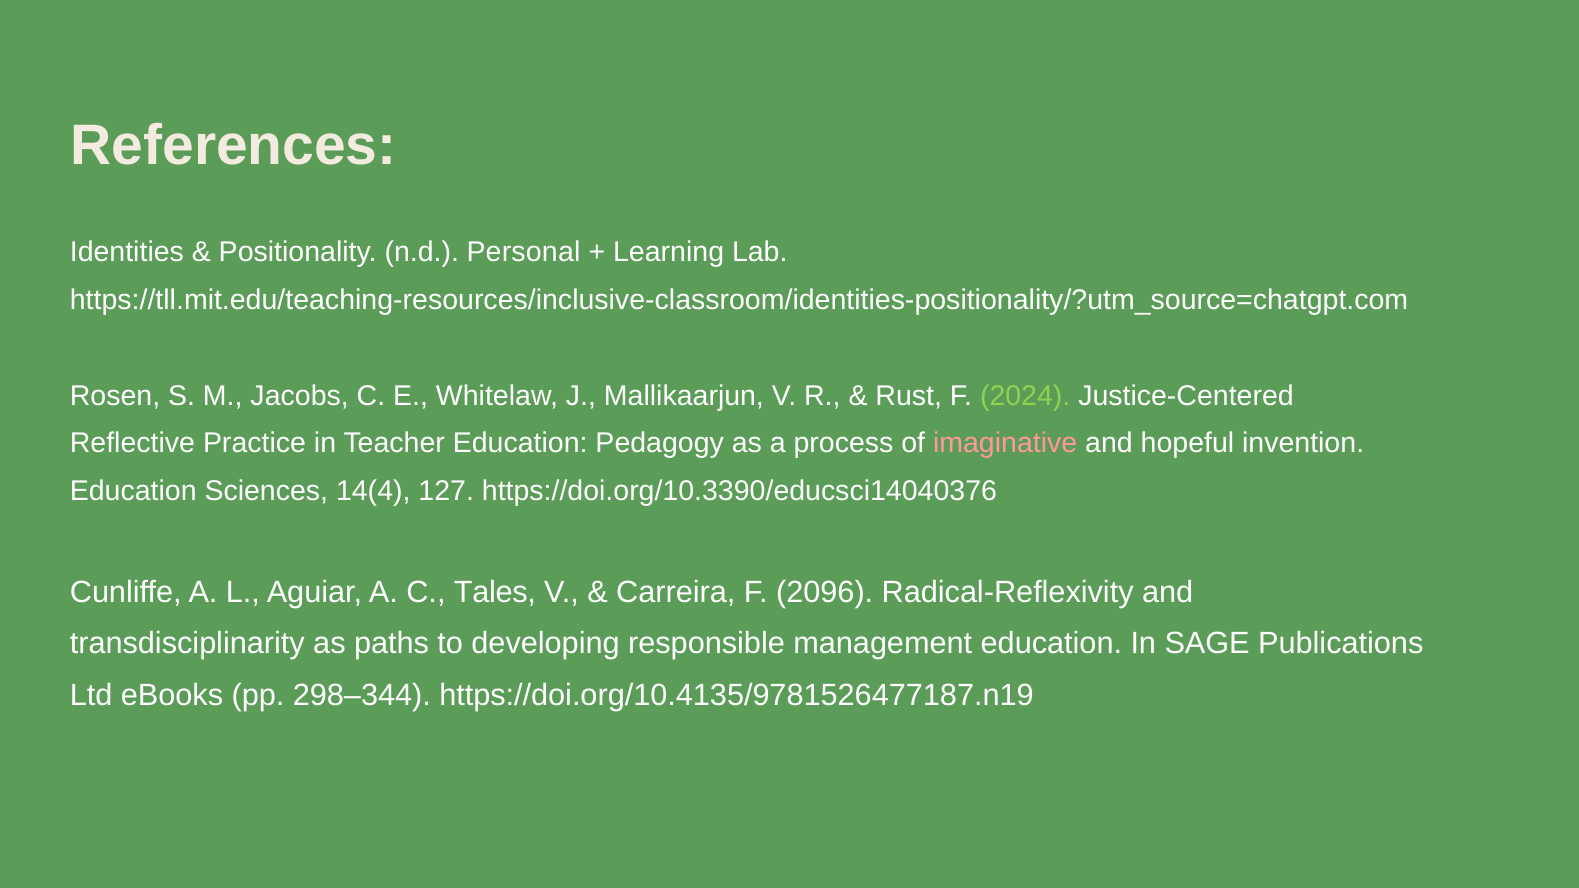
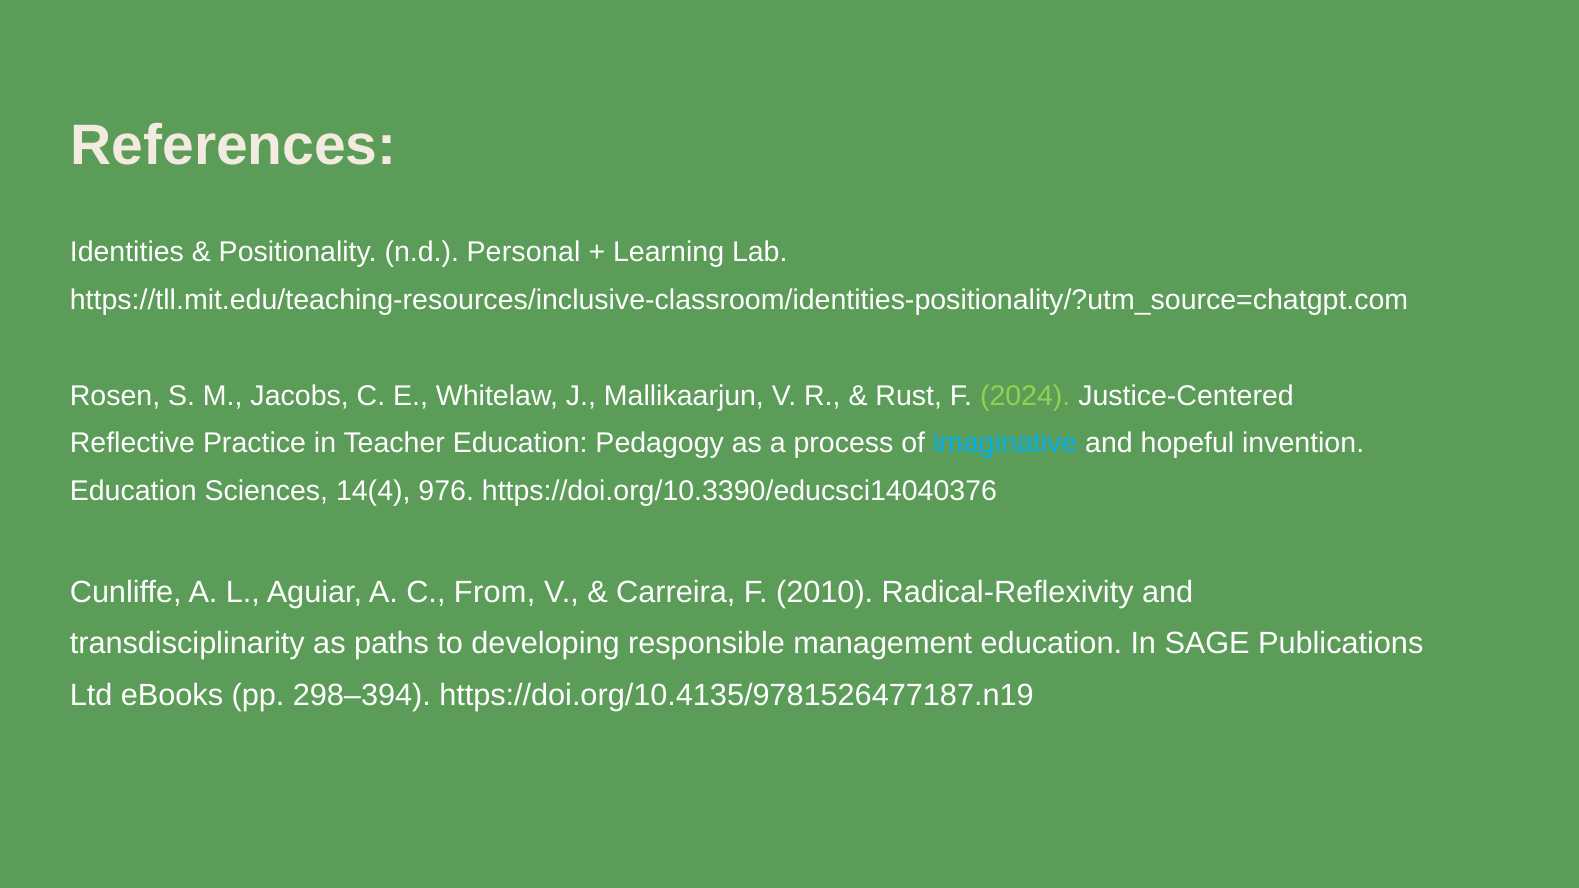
imaginative colour: pink -> light blue (1005, 444)
127: 127 -> 976 (446, 492)
Tales: Tales -> From (495, 592)
2096: 2096 -> 2010 (825, 592)
298–344: 298–344 -> 298–394 (362, 695)
